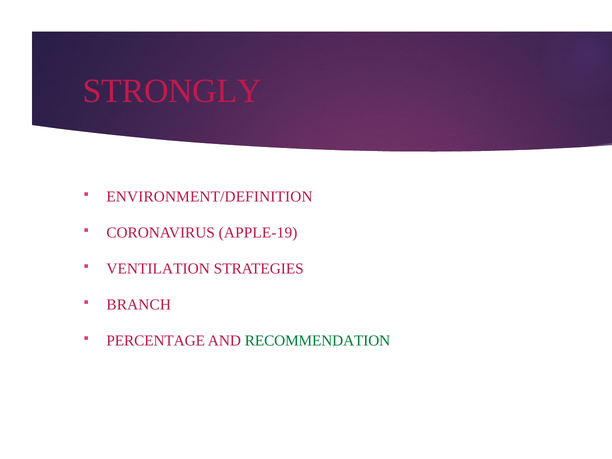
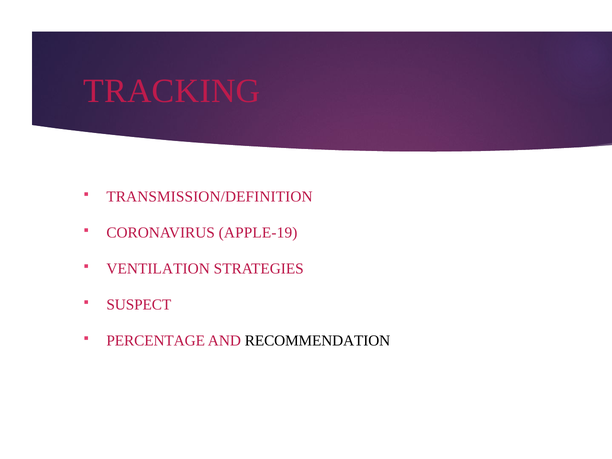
STRONGLY: STRONGLY -> TRACKING (172, 91)
ENVIRONMENT/DEFINITION: ENVIRONMENT/DEFINITION -> TRANSMISSION/DEFINITION (209, 197)
BRANCH: BRANCH -> SUSPECT (139, 305)
RECOMMENDATION colour: green -> black (318, 341)
